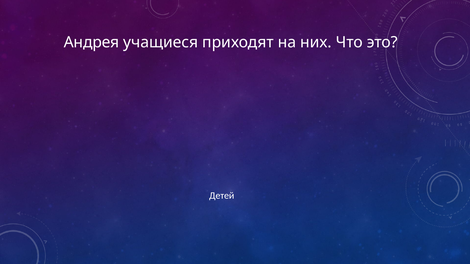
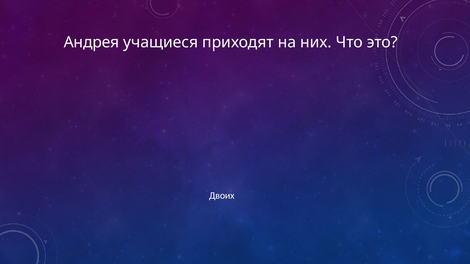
Детей: Детей -> Двоих (222, 196)
